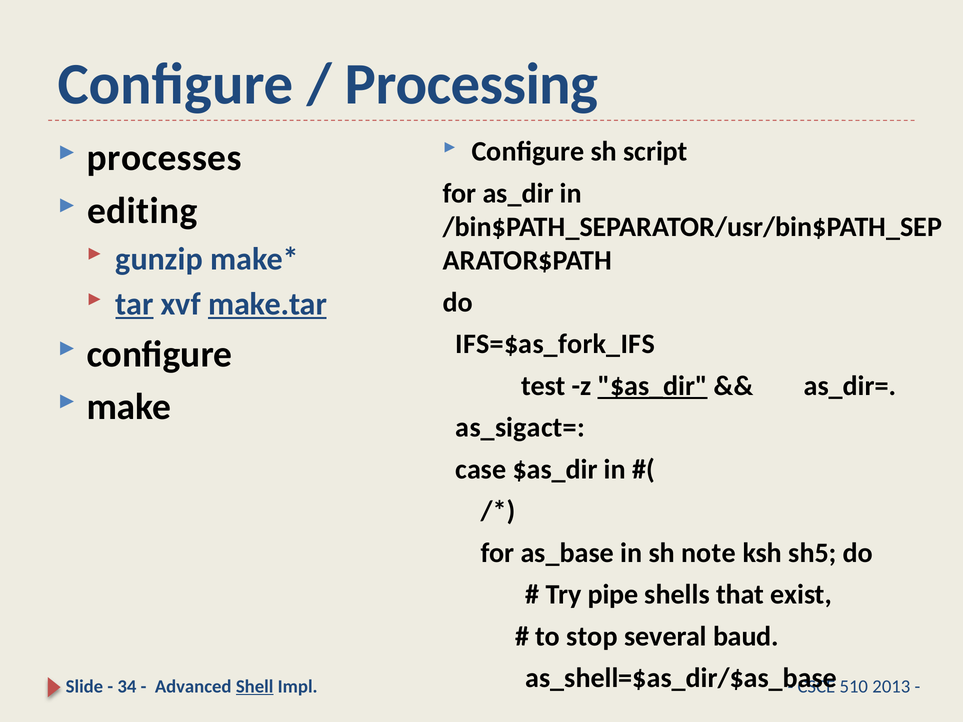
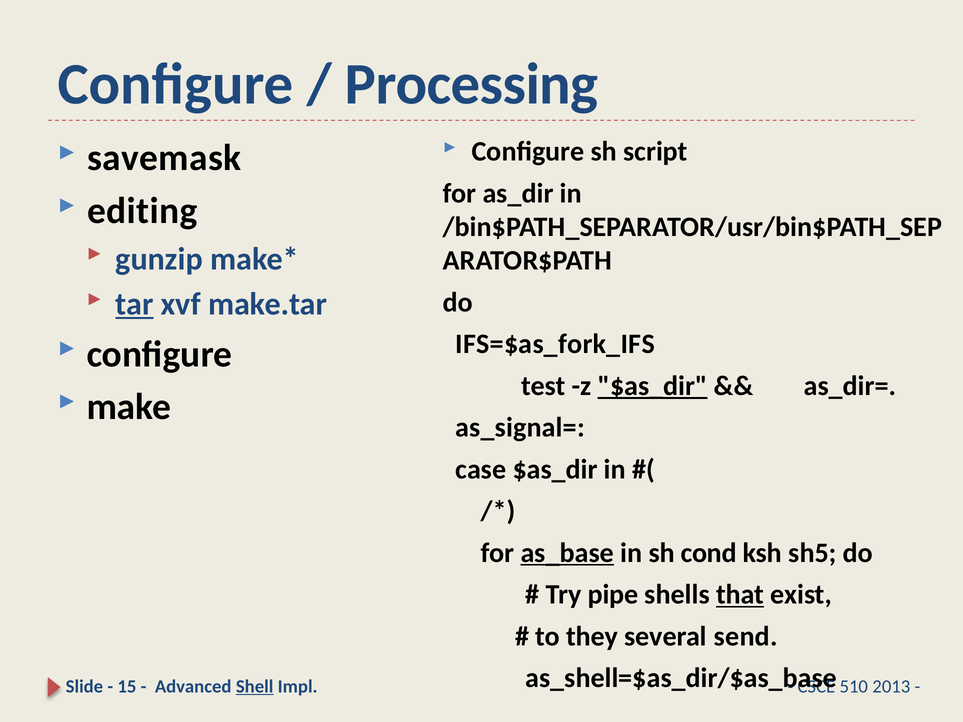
processes: processes -> savemask (164, 158)
make.tar underline: present -> none (268, 304)
as_sigact=: as_sigact= -> as_signal= (520, 428)
as_base underline: none -> present (567, 553)
note: note -> cond (709, 553)
that underline: none -> present (740, 595)
stop: stop -> they (592, 636)
baud: baud -> send (746, 636)
34: 34 -> 15 (127, 687)
